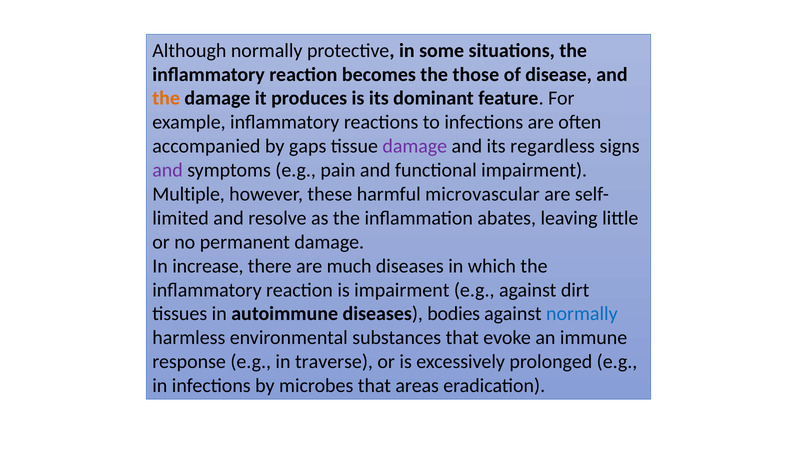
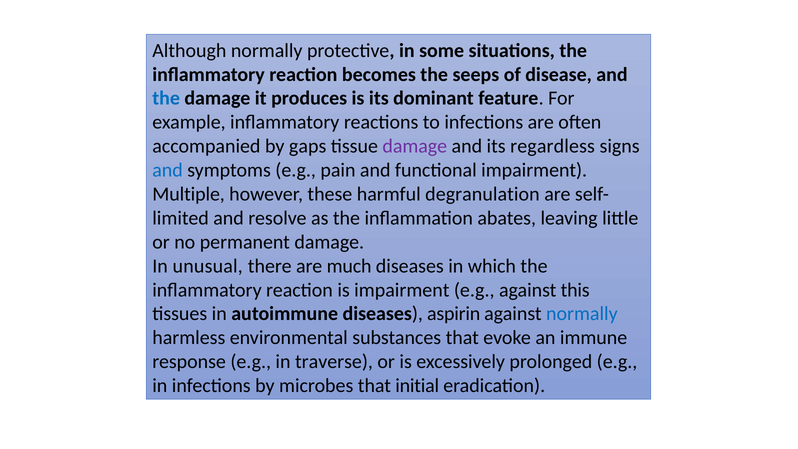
those: those -> seeps (476, 74)
the colour: orange -> blue (166, 98)
and colour: purple -> blue (168, 170)
microvascular: microvascular -> degranulation (482, 194)
increase: increase -> unusual (208, 266)
dirt: dirt -> this (575, 290)
bodies: bodies -> aspirin (454, 314)
areas: areas -> initial (417, 386)
